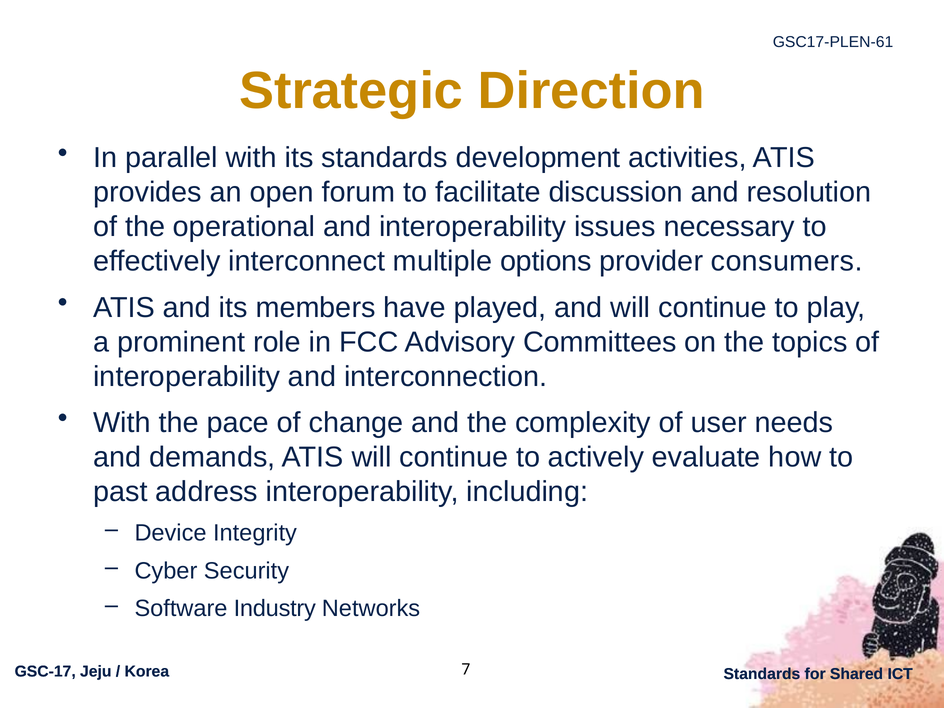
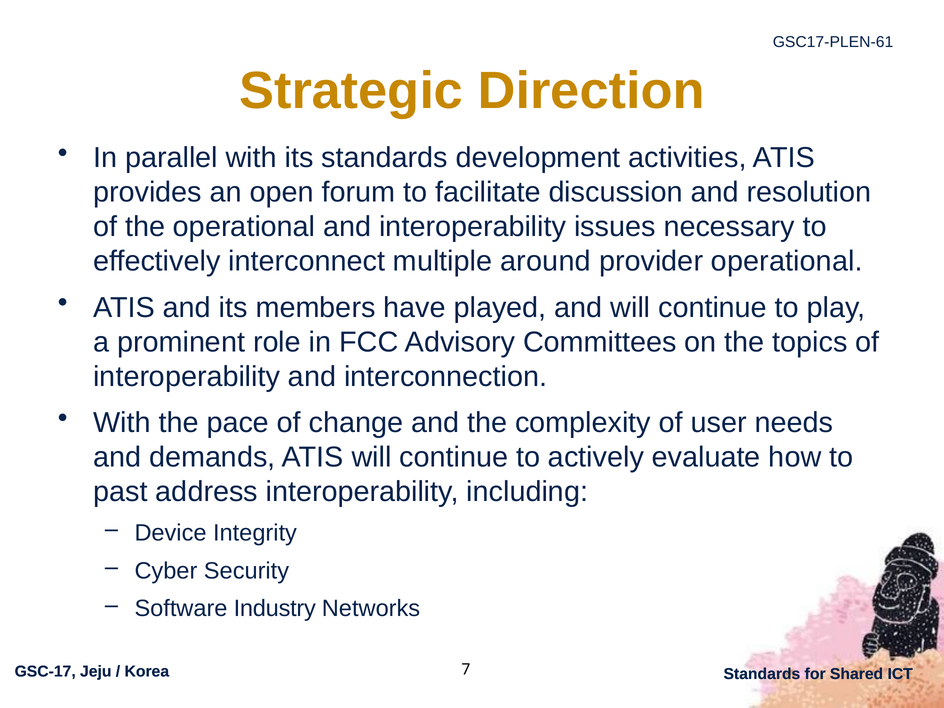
options: options -> around (546, 261)
provider consumers: consumers -> operational (787, 261)
